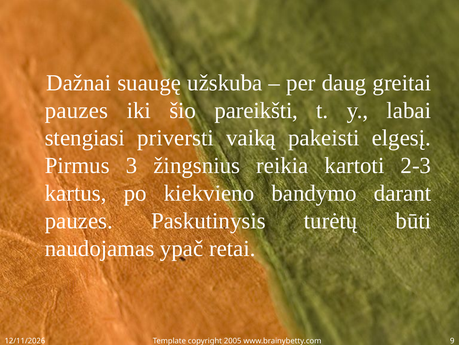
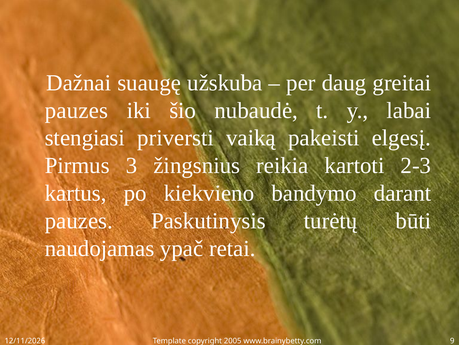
pareikšti: pareikšti -> nubaudė (256, 110)
